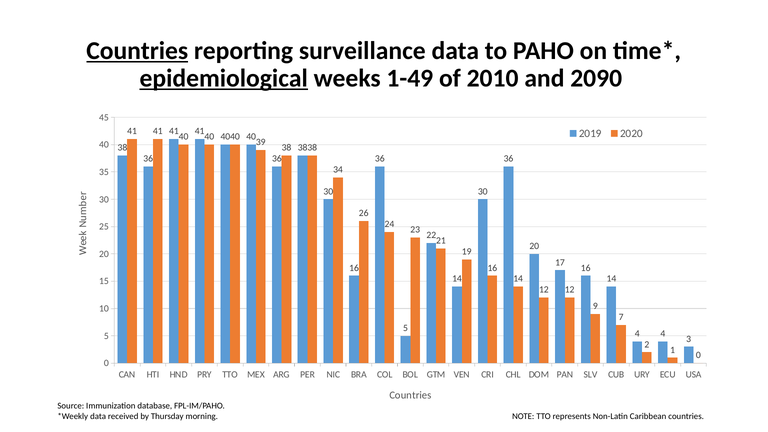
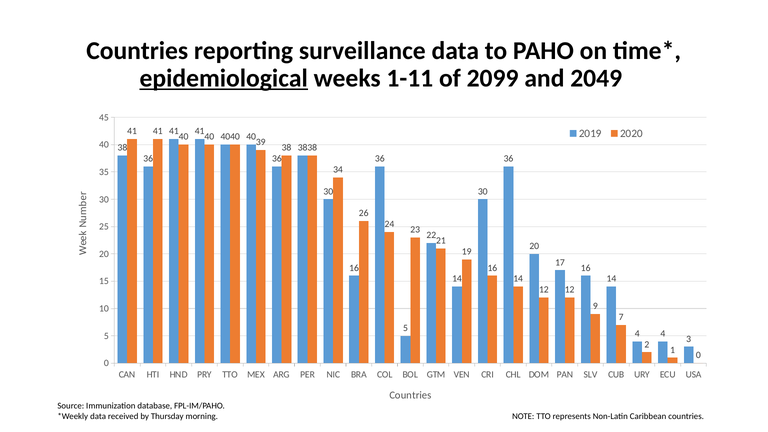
Countries underline: present -> none (137, 51)
1-49: 1-49 -> 1-11 (410, 78)
2010: 2010 -> 2099 (493, 78)
2090: 2090 -> 2049 (596, 78)
